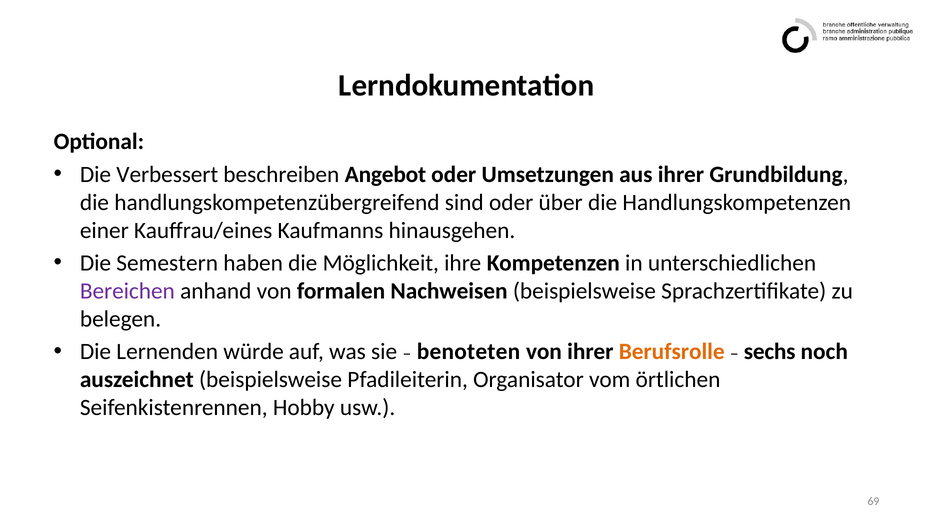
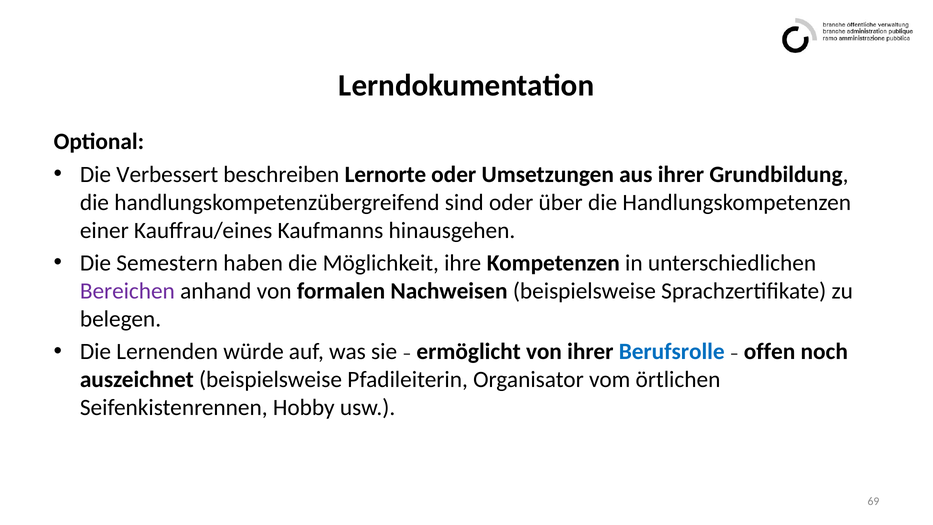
Angebot: Angebot -> Lernorte (385, 174)
benoteten: benoteten -> ermöglicht (469, 351)
Berufsrolle colour: orange -> blue (672, 351)
sechs: sechs -> offen (770, 351)
